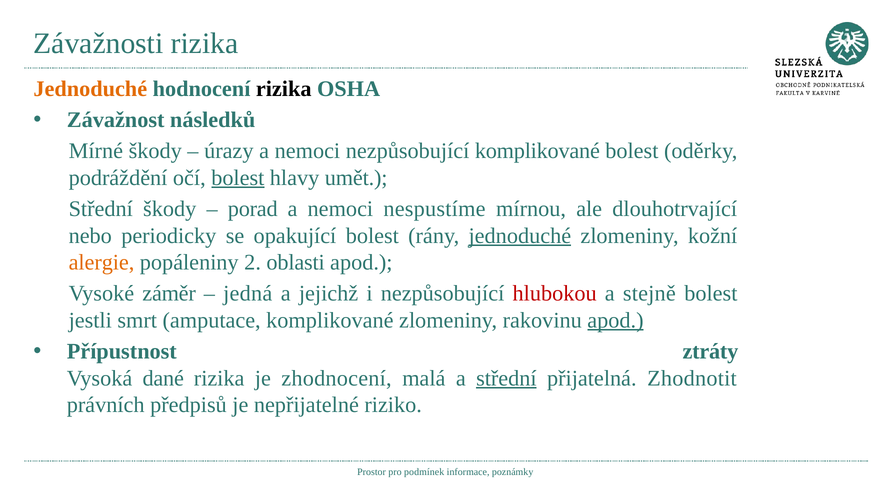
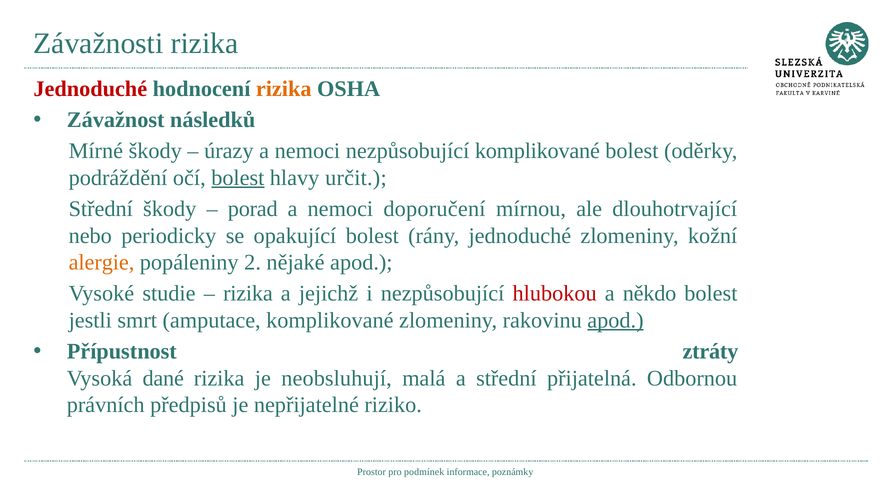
Jednoduché colour: orange -> red (90, 89)
rizika colour: black -> orange (284, 89)
umět: umět -> určit (356, 178)
nespustíme: nespustíme -> doporučení (434, 209)
jednoduché underline: present -> none (520, 236)
oblasti: oblasti -> nějaké (296, 263)
záměr: záměr -> studie (169, 294)
jedná: jedná -> rizika (248, 294)
stejně: stejně -> někdo (650, 294)
zhodnocení: zhodnocení -> neobsluhují (337, 378)
střední underline: present -> none (506, 378)
Zhodnotit: Zhodnotit -> Odbornou (692, 378)
